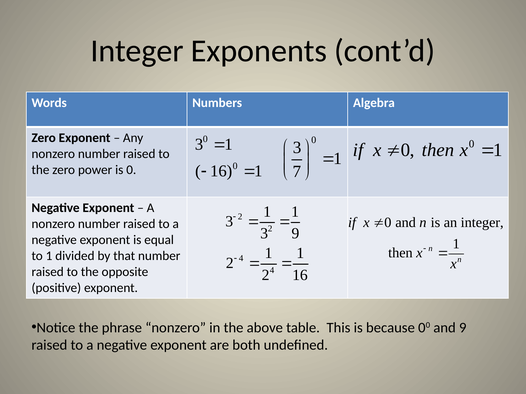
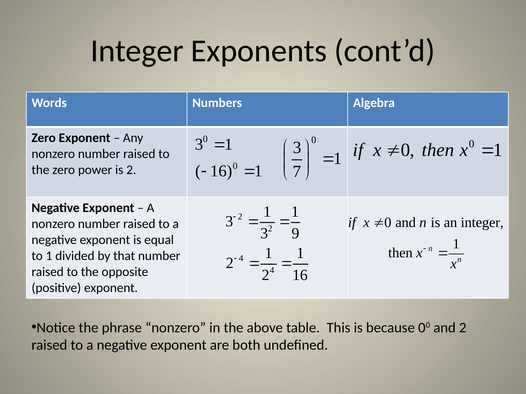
is 0: 0 -> 2 (131, 170)
and 9: 9 -> 2 (463, 328)
